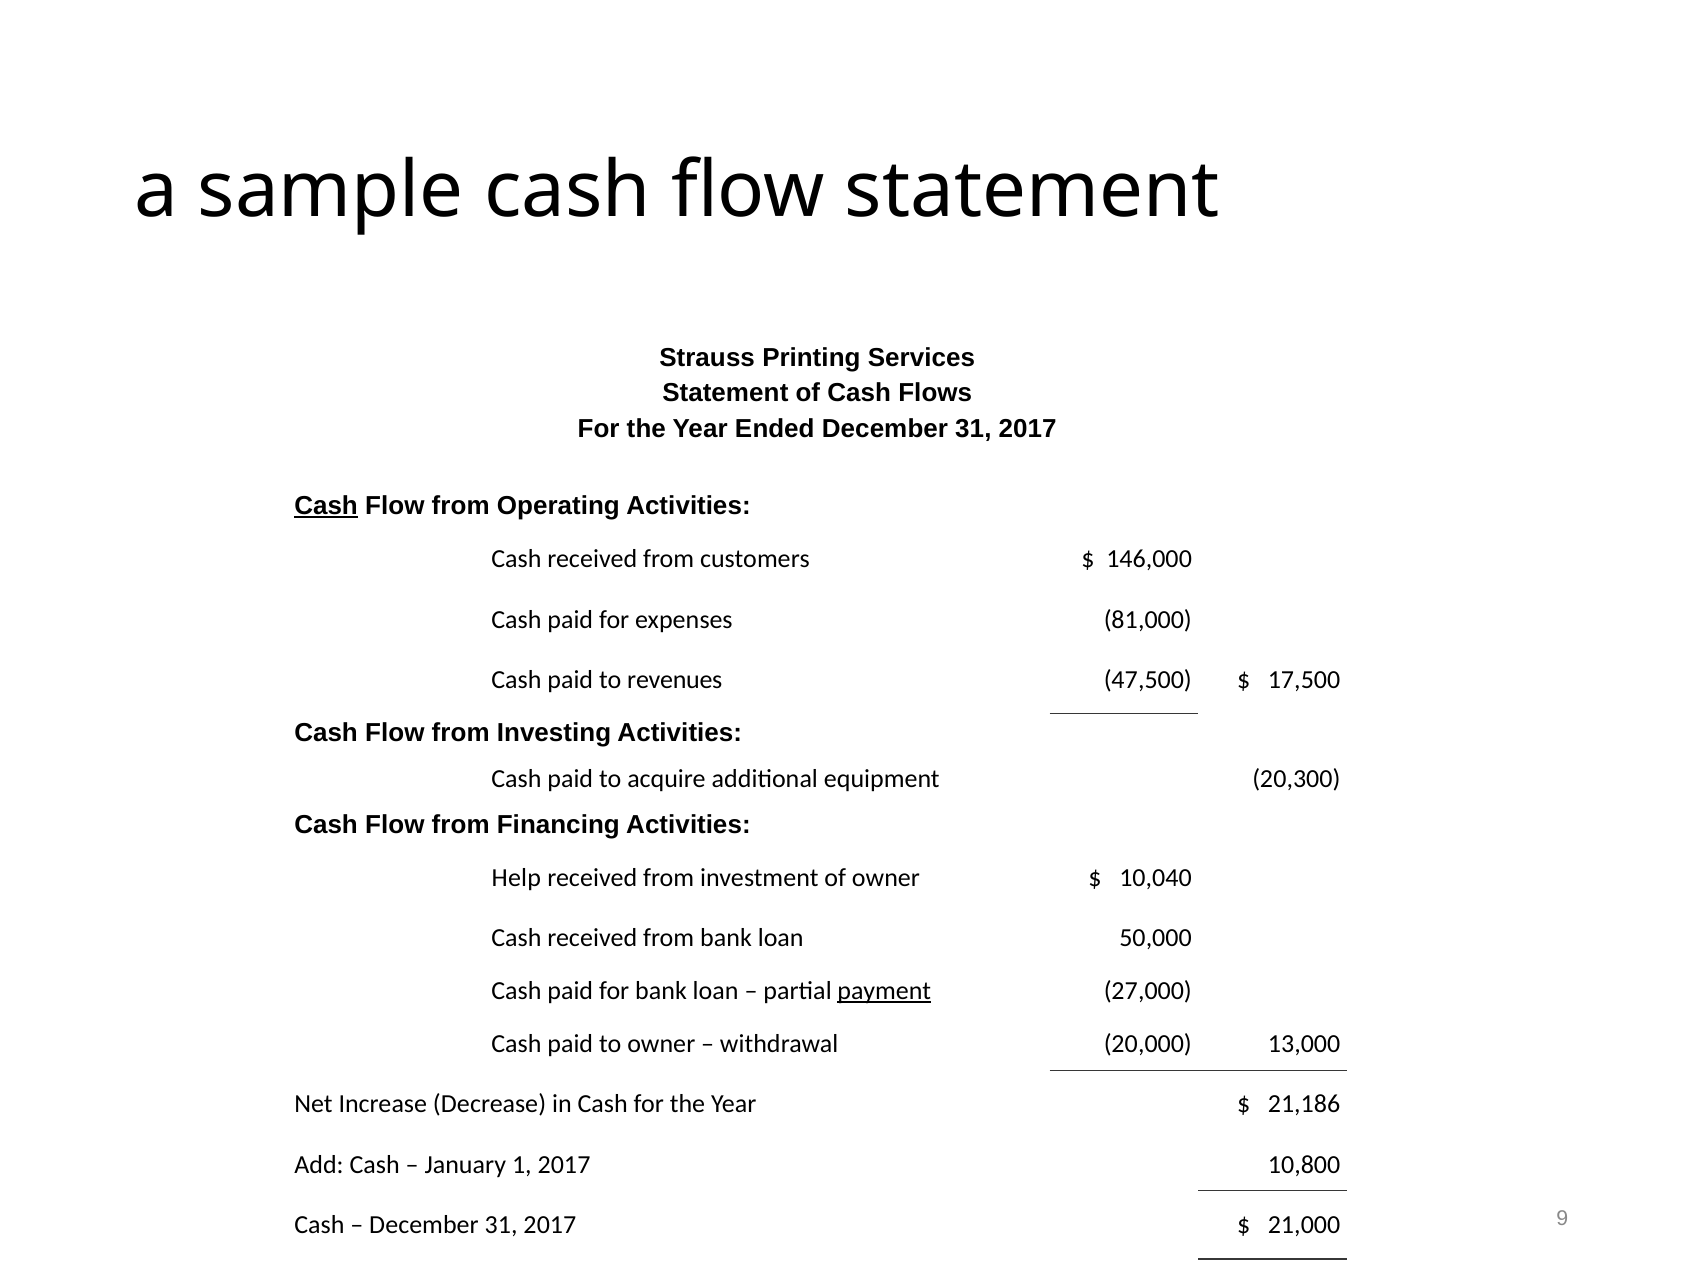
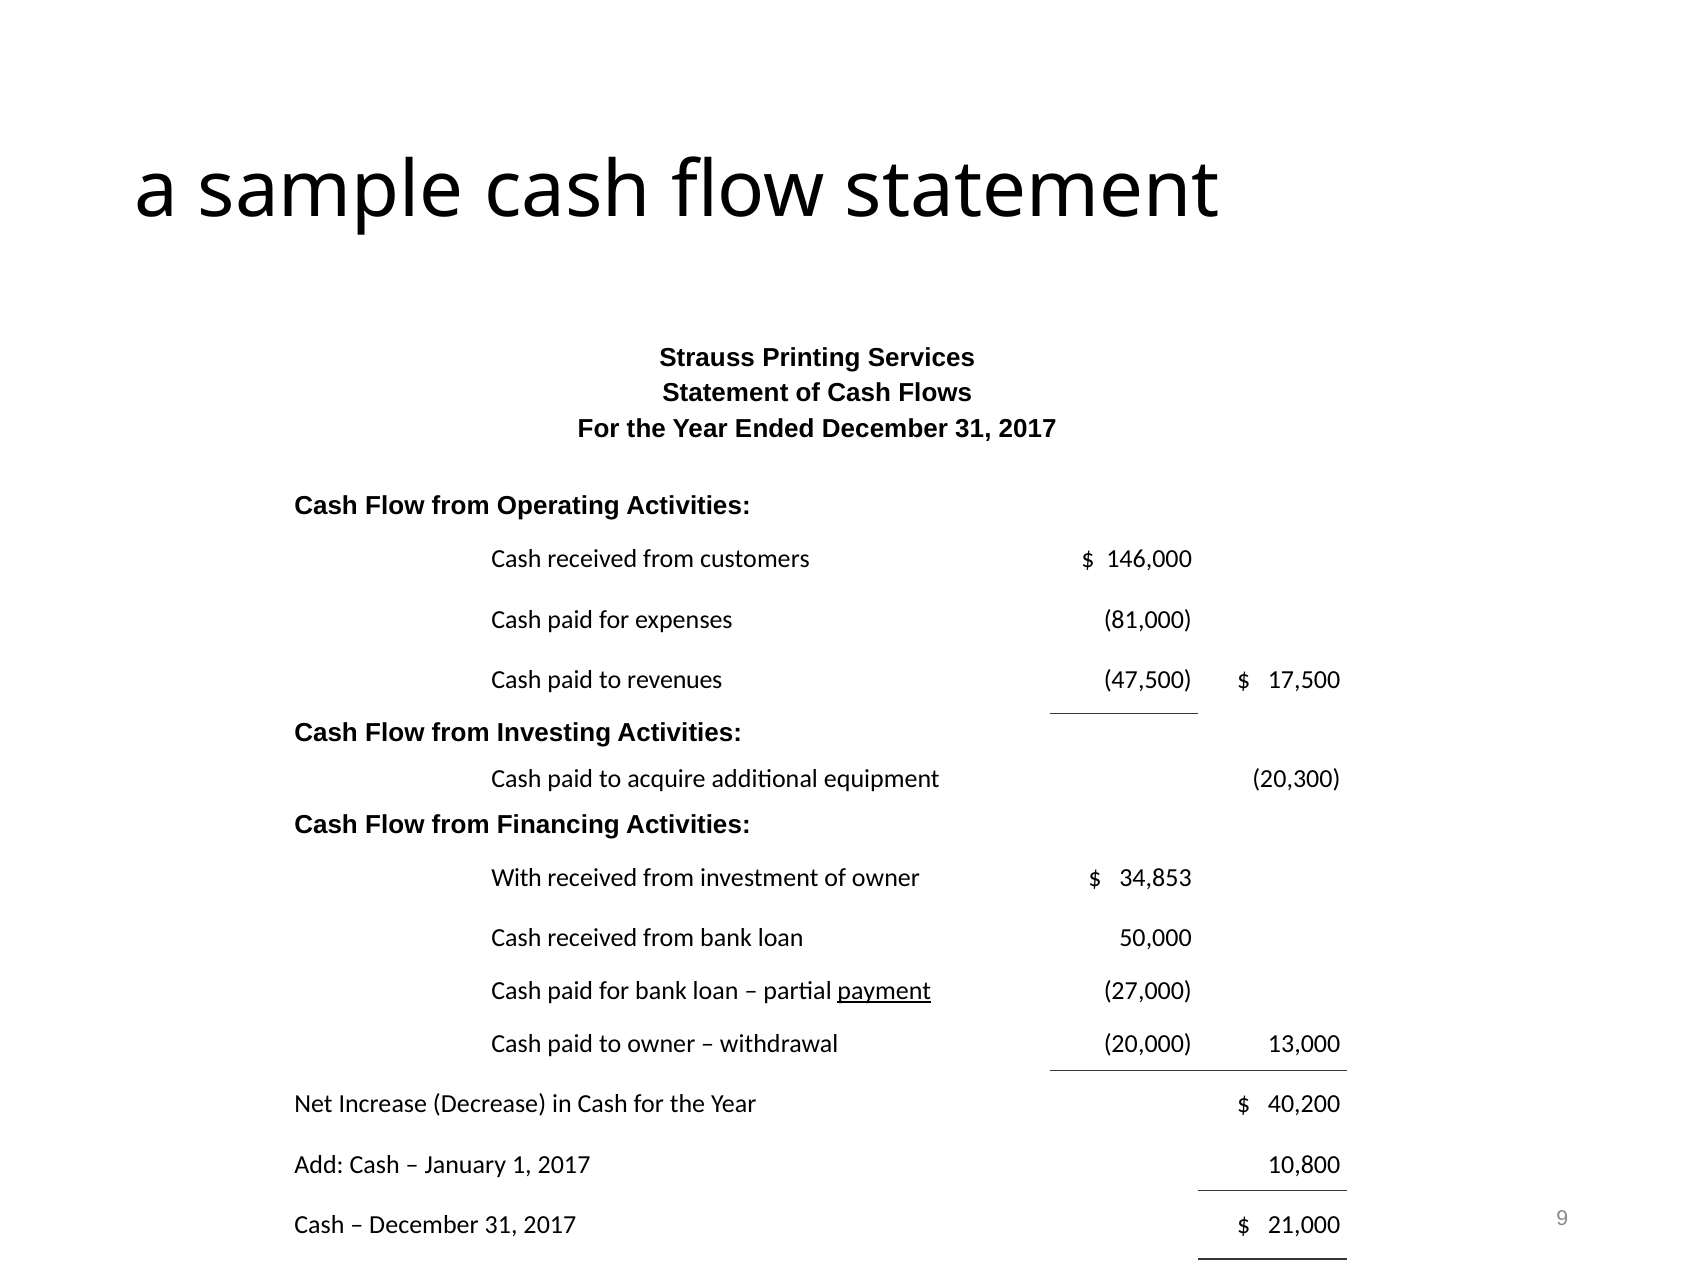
Cash underline: present -> none (326, 506)
Help: Help -> With (517, 878)
10,040: 10,040 -> 34,853 (1155, 878)
21,186: 21,186 -> 40,200 (1304, 1105)
